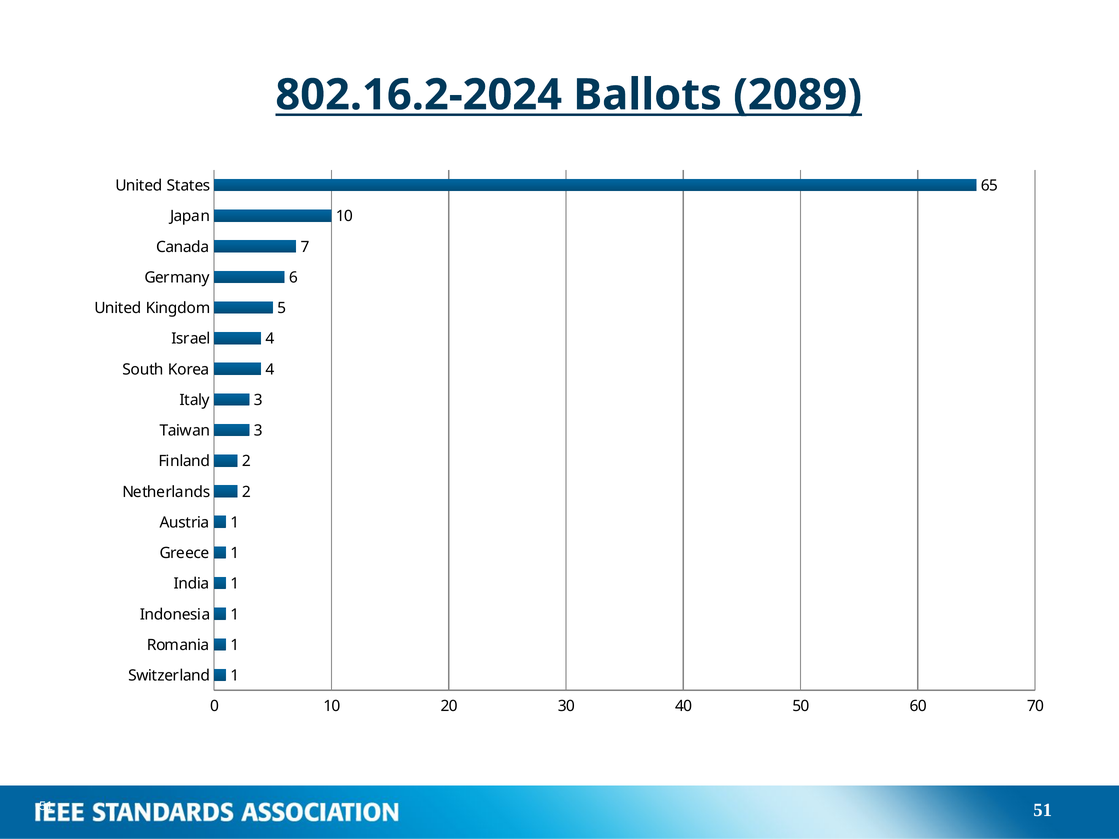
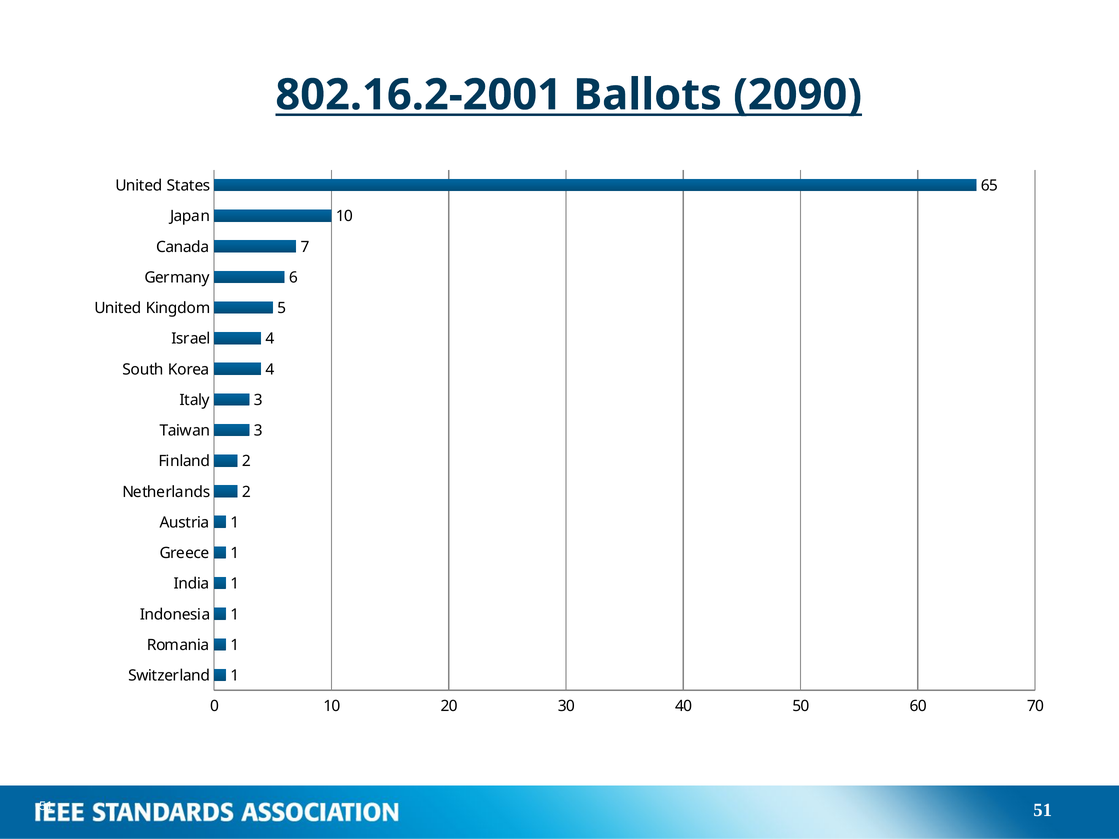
802.16.2-2024: 802.16.2-2024 -> 802.16.2-2001 (419, 95)
2089: 2089 -> 2090 (798, 95)
